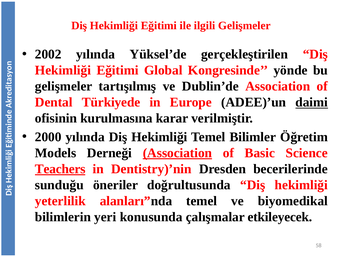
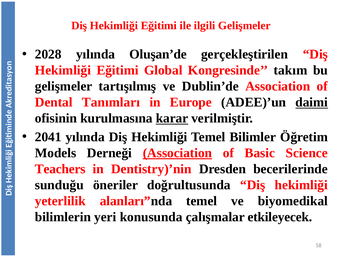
2002: 2002 -> 2028 (48, 54)
Yüksel’de: Yüksel’de -> Oluşan’de (158, 54)
yönde: yönde -> takım (291, 70)
Türkiyede: Türkiyede -> Tanımları (111, 102)
karar underline: none -> present (172, 118)
2000: 2000 -> 2041 (48, 137)
Teachers underline: present -> none (60, 169)
